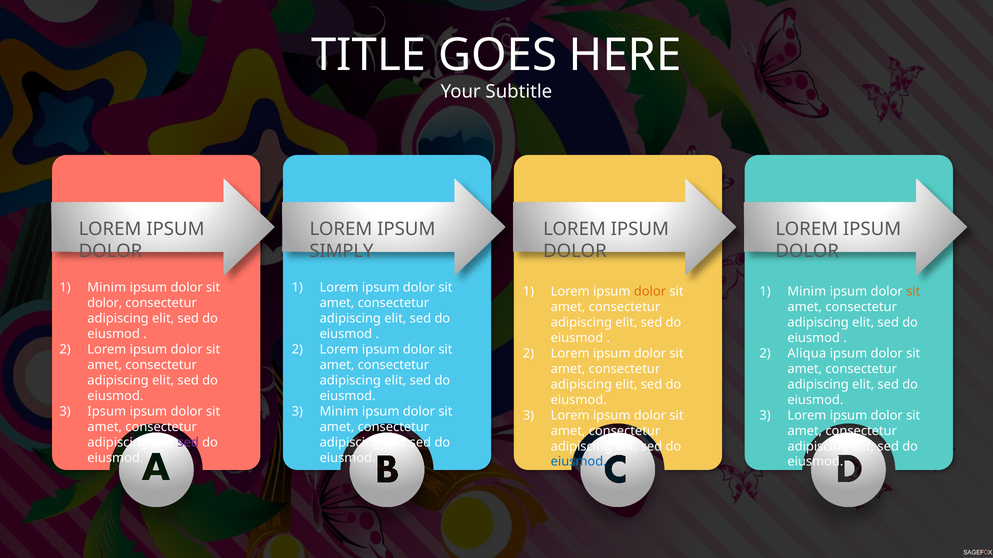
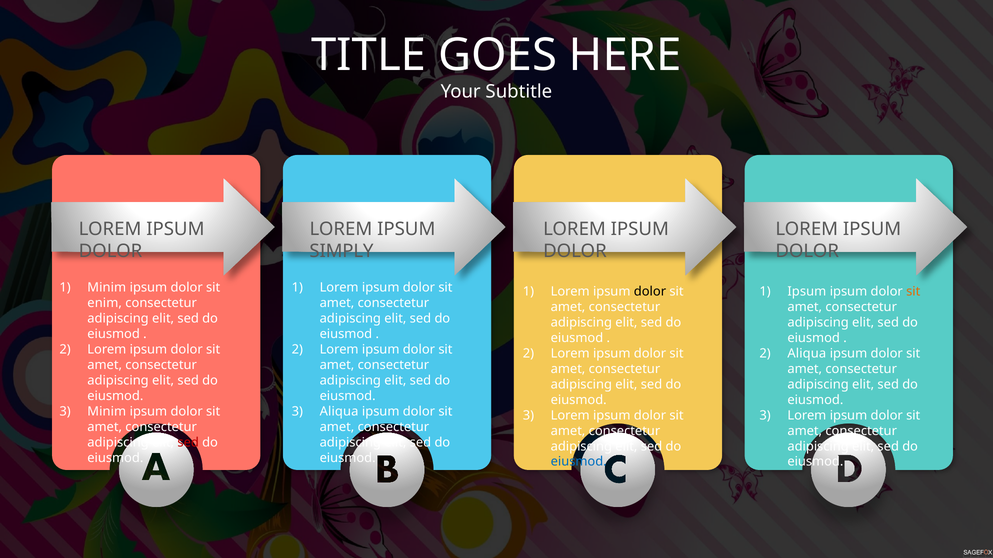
dolor colour: orange -> black (650, 292)
Minim: Minim -> Ipsum (807, 292)
dolor: dolor -> enim (105, 303)
Ipsum: Ipsum -> Minim (107, 412)
Minim: Minim -> Aliqua (339, 412)
sed colour: purple -> red (188, 443)
